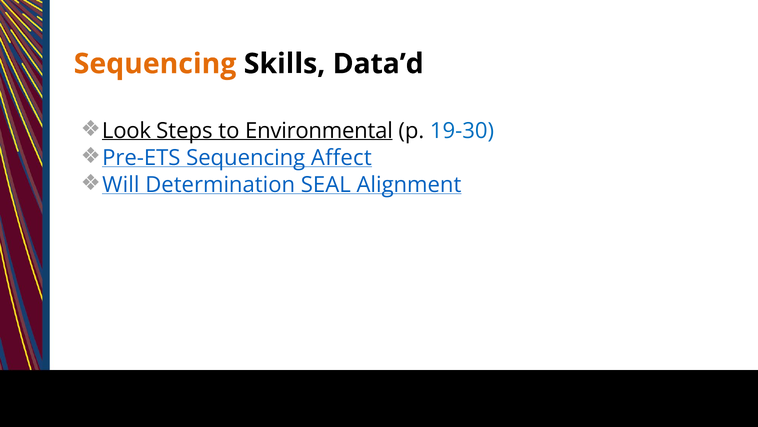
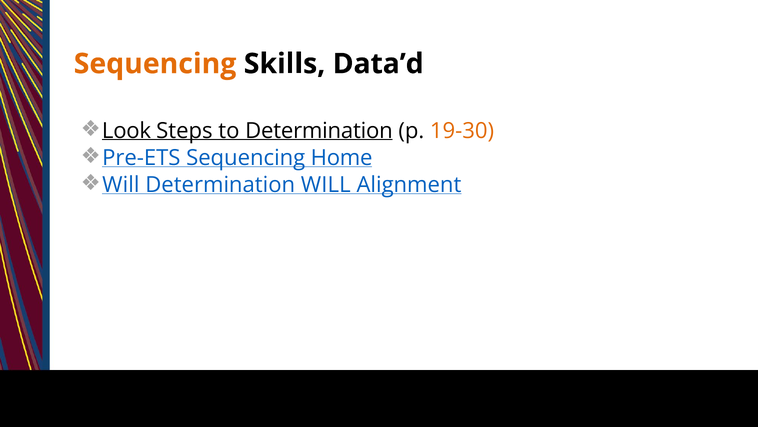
to Environmental: Environmental -> Determination (319, 131)
19-30 colour: blue -> orange (462, 131)
Affect: Affect -> Home (342, 158)
Determination SEAL: SEAL -> WILL (326, 185)
